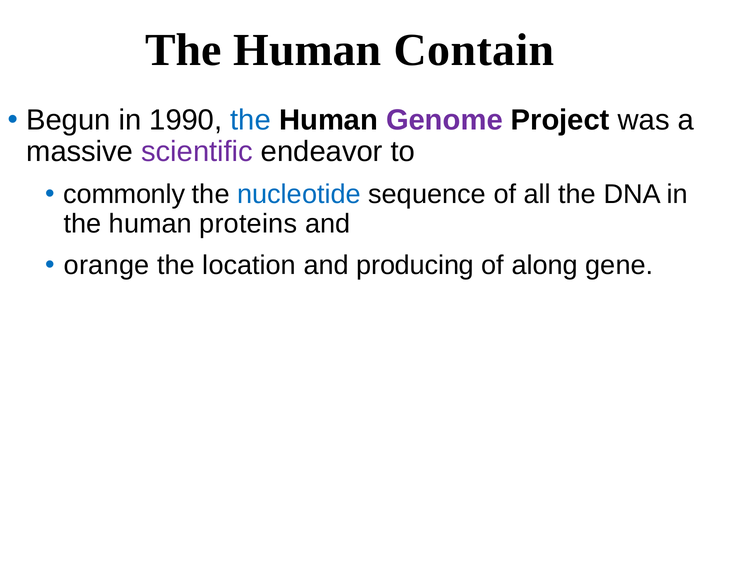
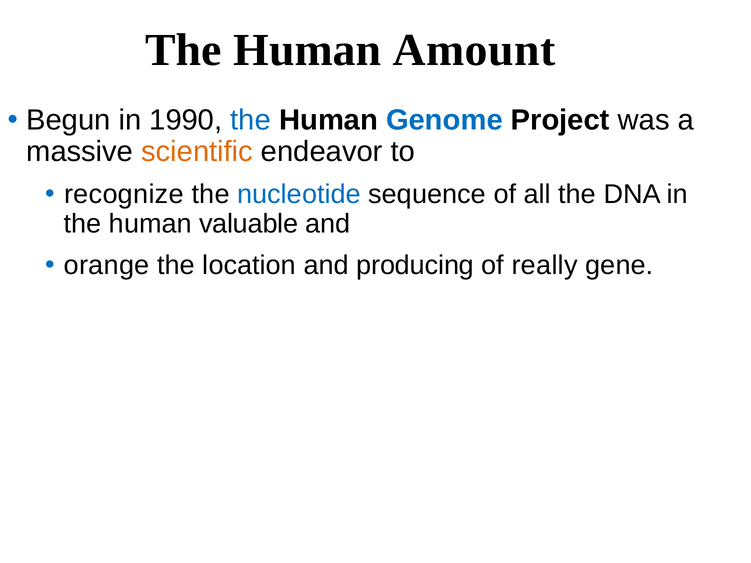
Contain: Contain -> Amount (474, 50)
Genome colour: purple -> blue (444, 120)
scientific colour: purple -> orange (197, 152)
commonly: commonly -> recognize (124, 195)
proteins: proteins -> valuable (249, 224)
along: along -> really (545, 266)
